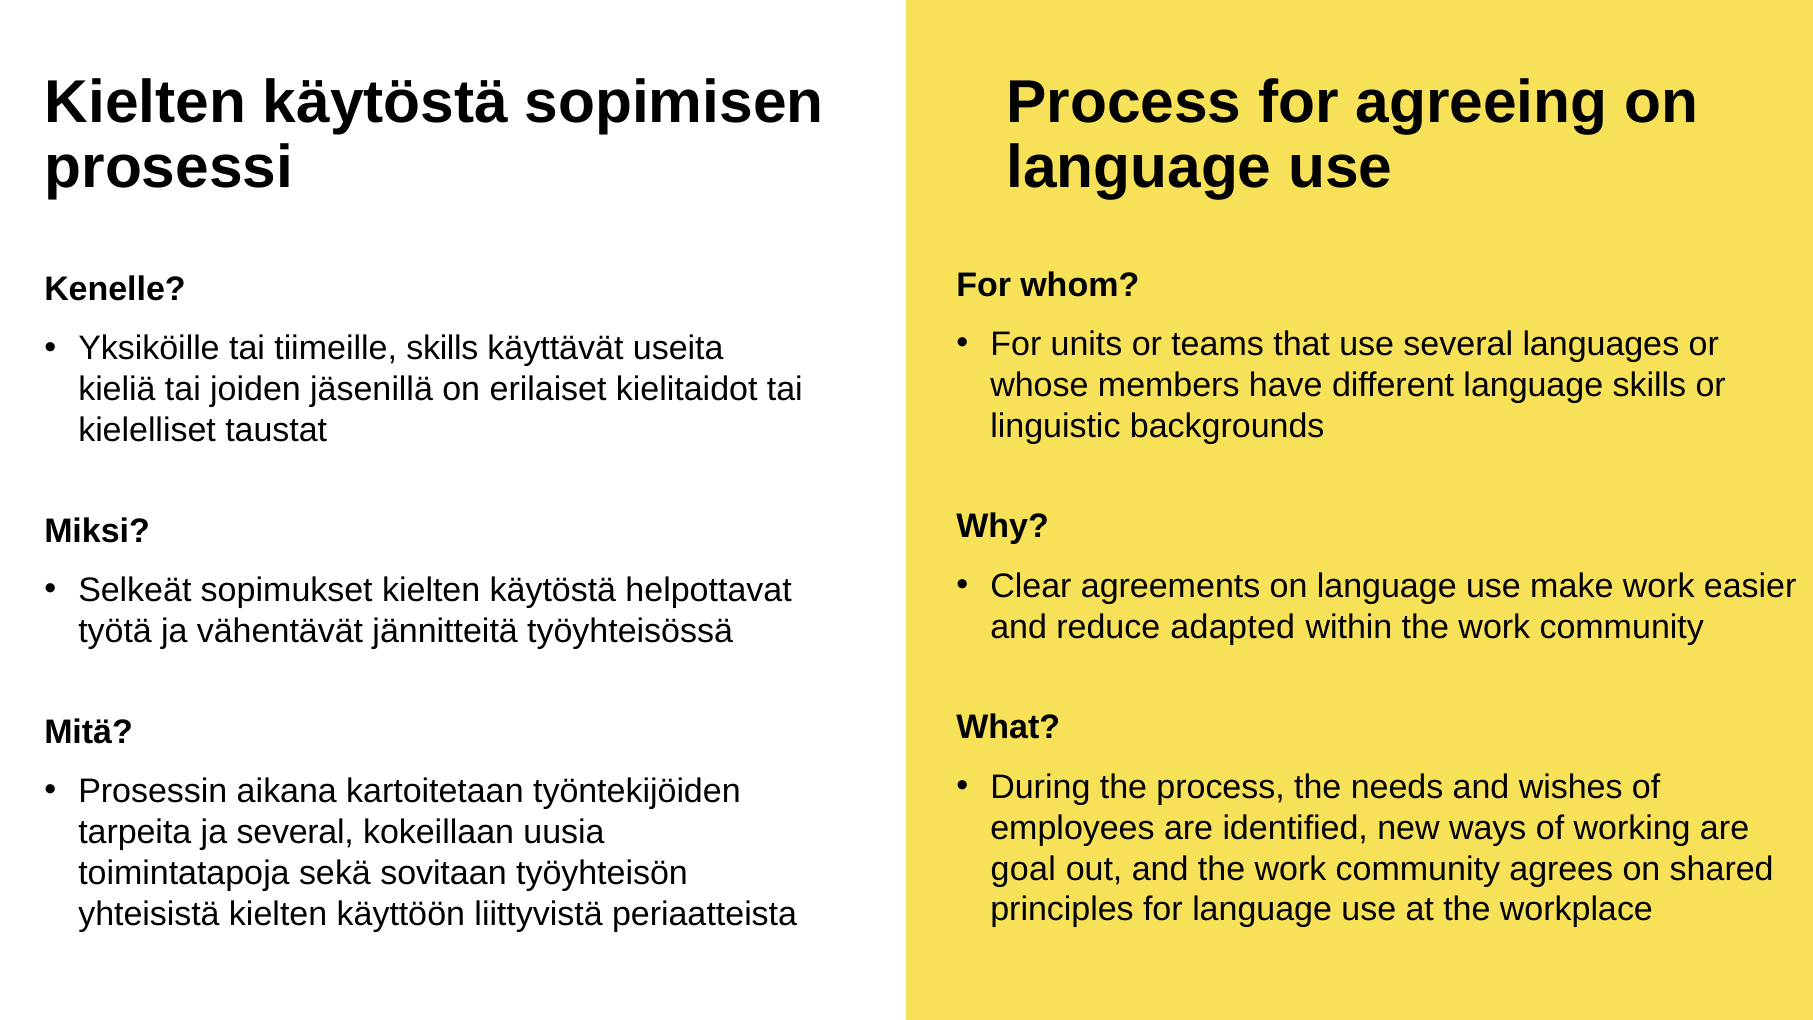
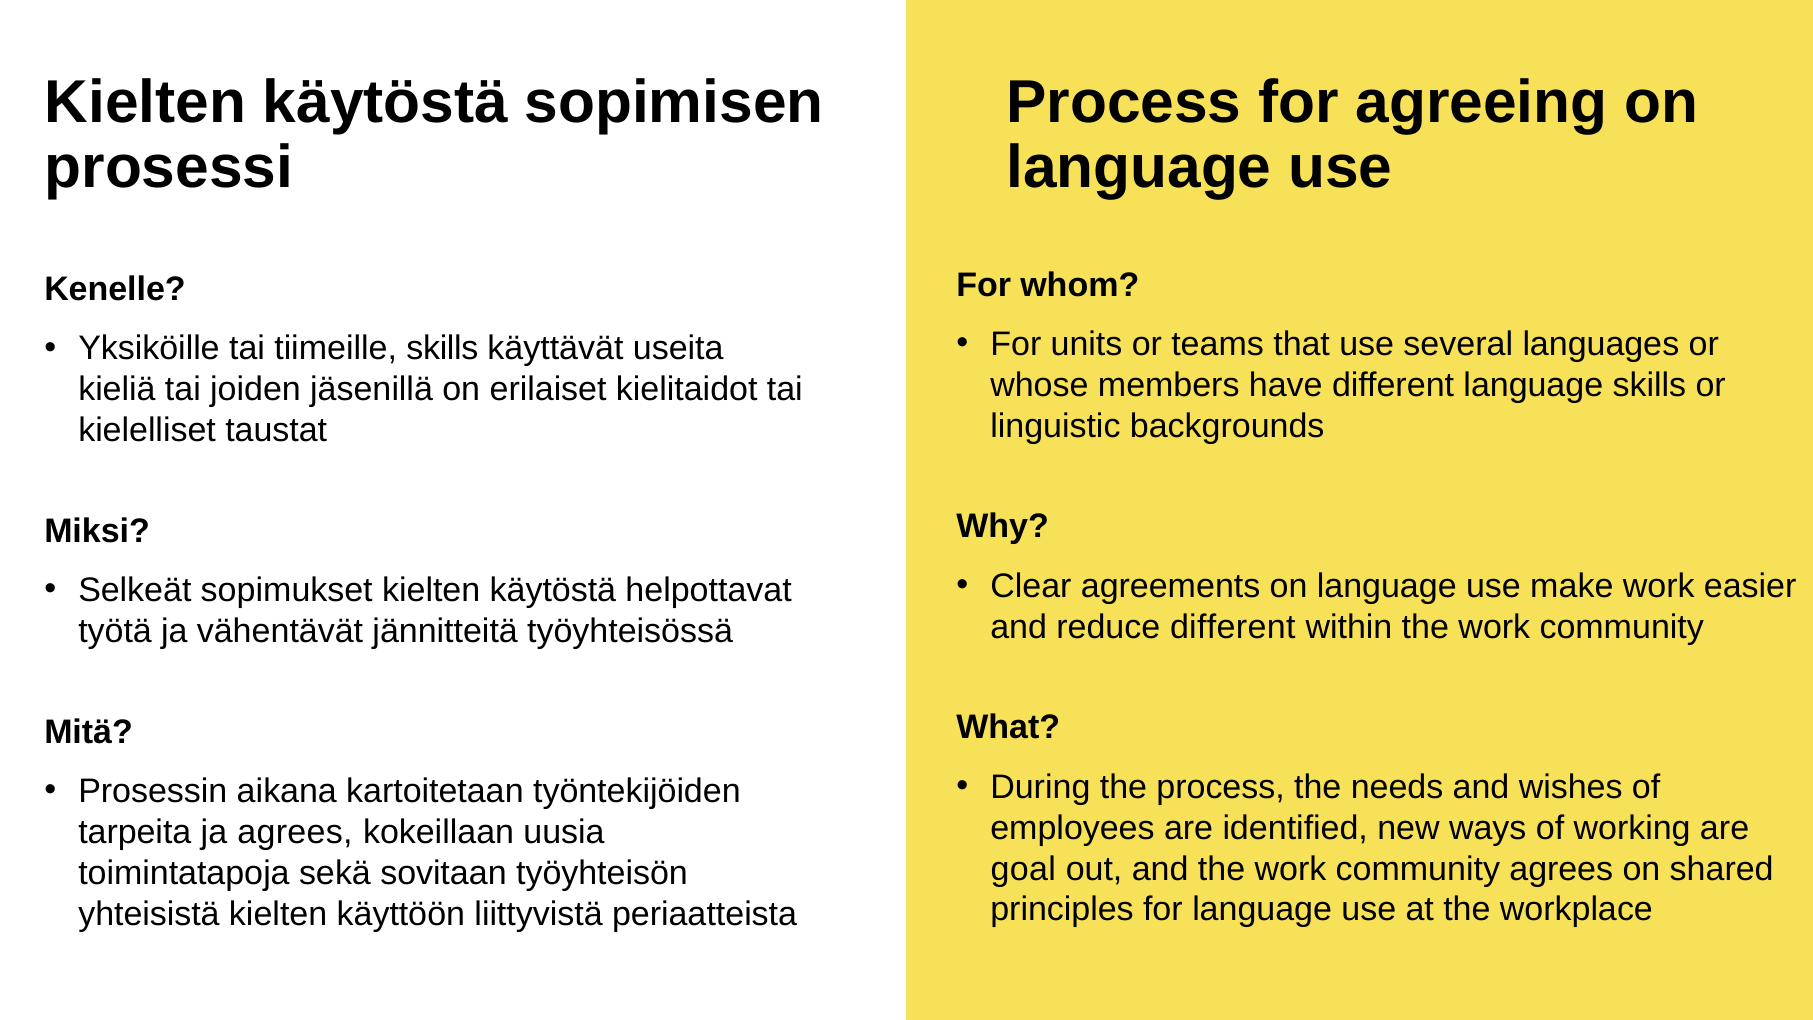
reduce adapted: adapted -> different (1233, 627)
ja several: several -> agrees (295, 832)
